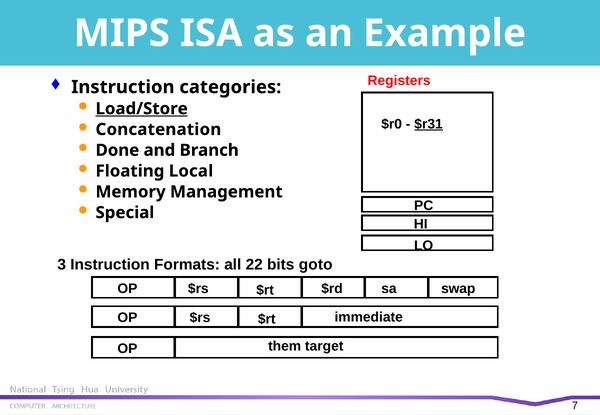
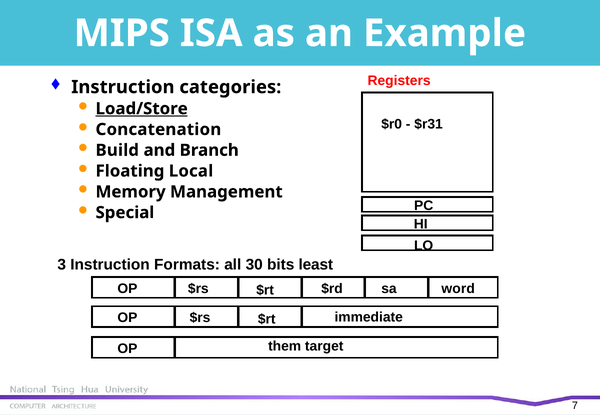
$r31 underline: present -> none (429, 124)
Done: Done -> Build (117, 150)
22: 22 -> 30 (254, 265)
goto: goto -> least (316, 265)
swap: swap -> word (458, 289)
